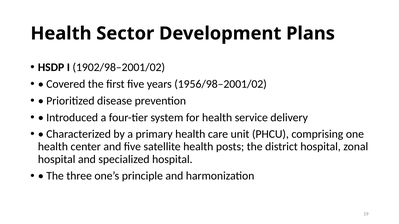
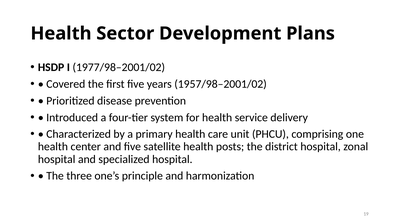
1902/98–2001/02: 1902/98–2001/02 -> 1977/98–2001/02 (119, 67)
1956/98–2001/02: 1956/98–2001/02 -> 1957/98–2001/02 (221, 84)
